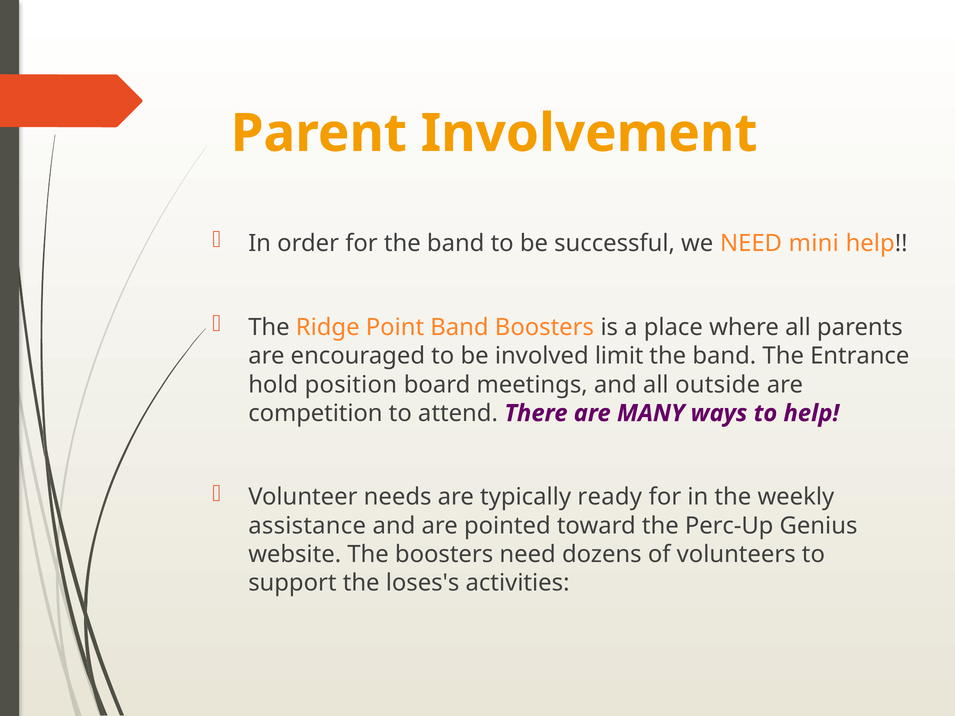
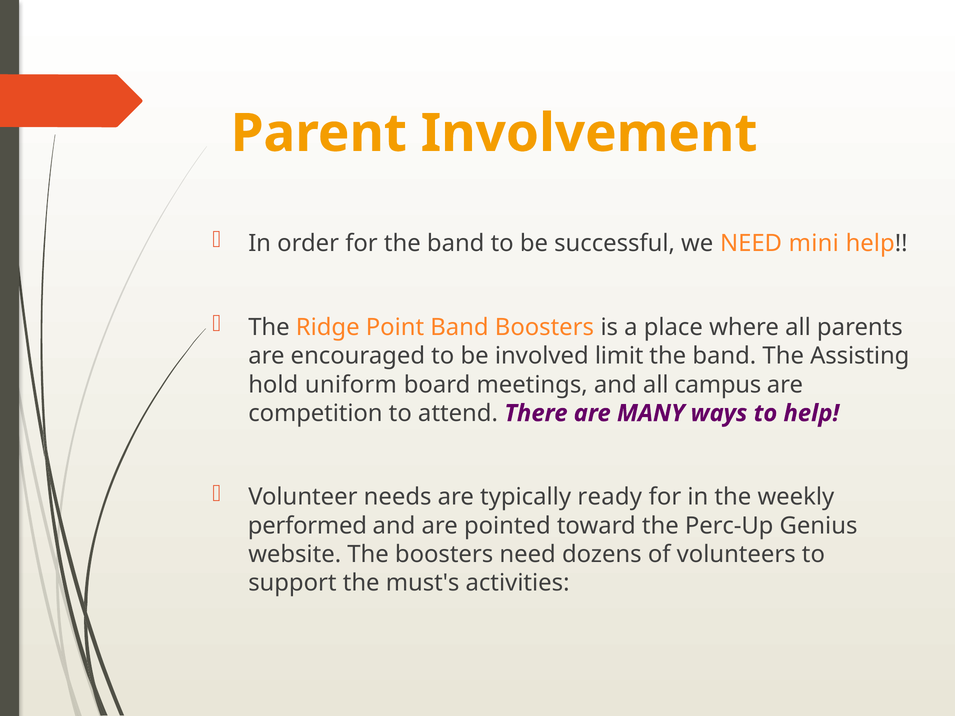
Entrance: Entrance -> Assisting (860, 356)
position: position -> uniform (351, 385)
outside: outside -> campus (718, 385)
assistance: assistance -> performed (307, 526)
loses's: loses's -> must's (423, 583)
